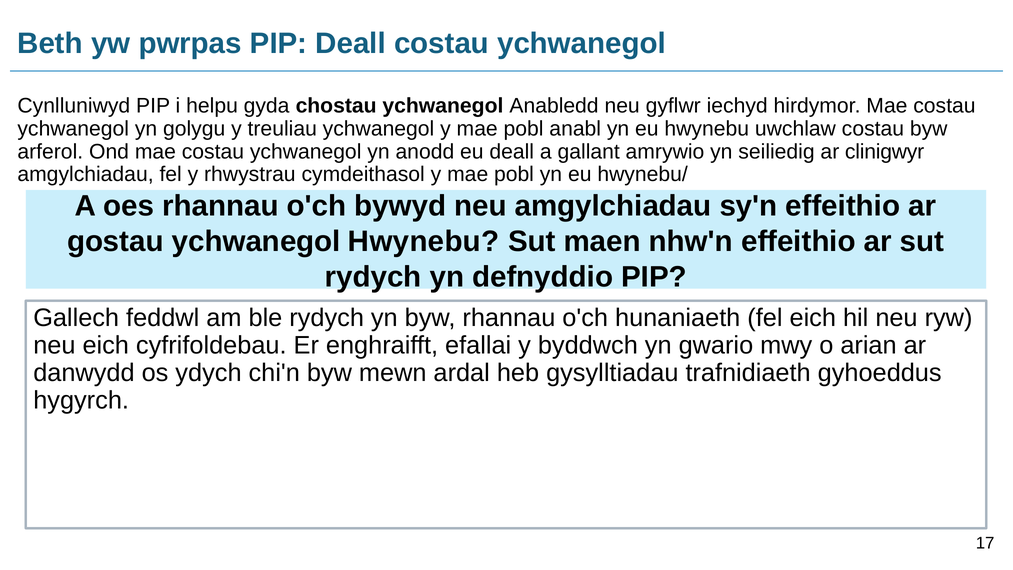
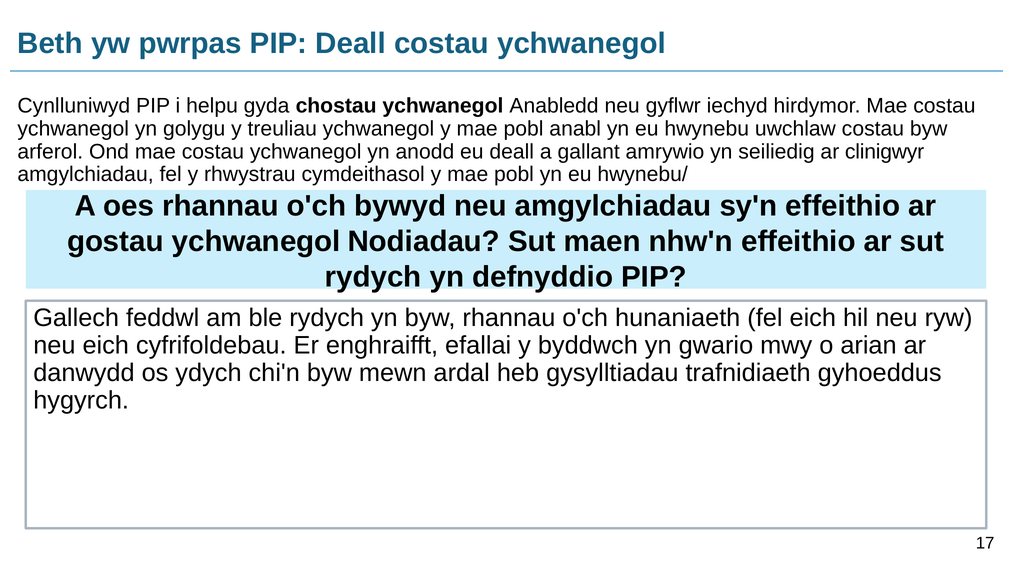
ychwanegol Hwynebu: Hwynebu -> Nodiadau (424, 241)
